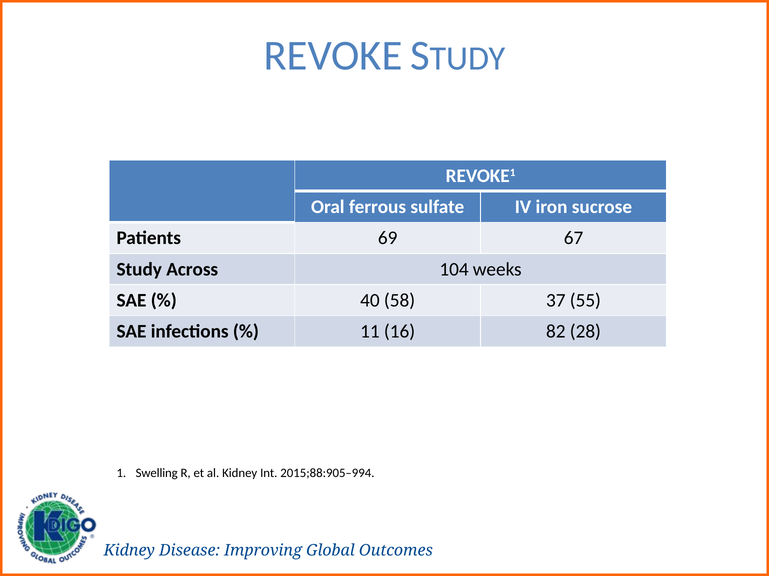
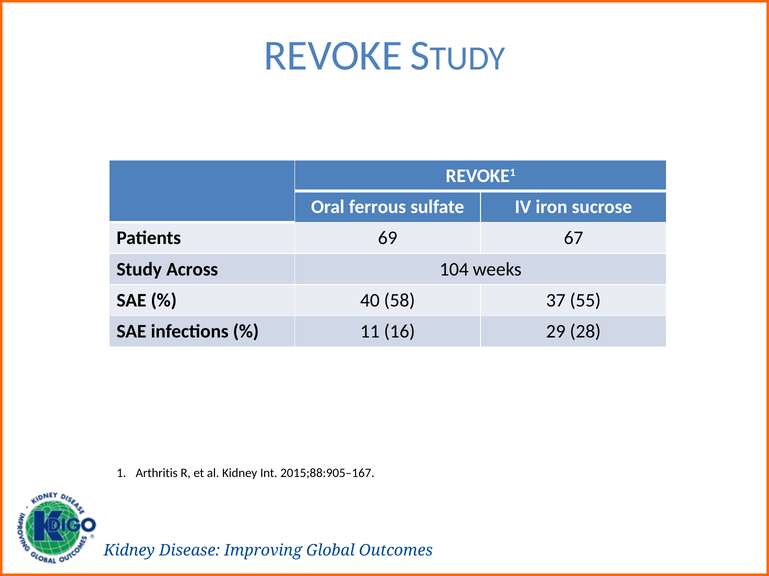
82: 82 -> 29 (556, 332)
Swelling: Swelling -> Arthritis (157, 474)
2015;88:905–994: 2015;88:905–994 -> 2015;88:905–167 (327, 474)
